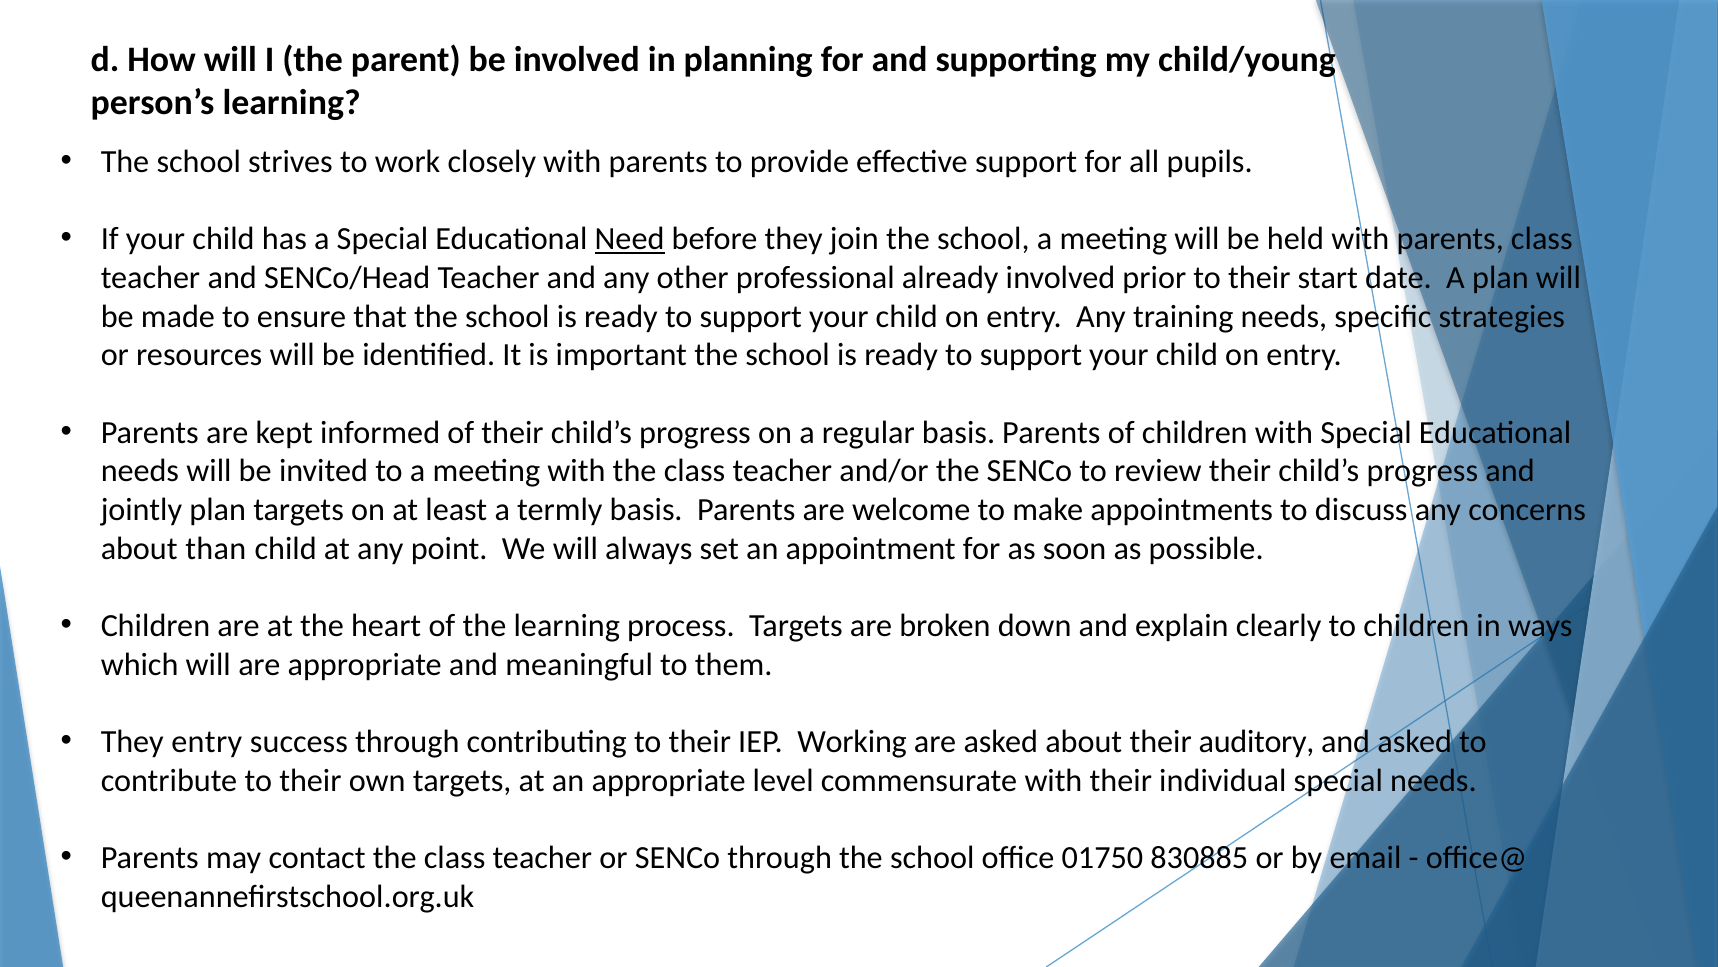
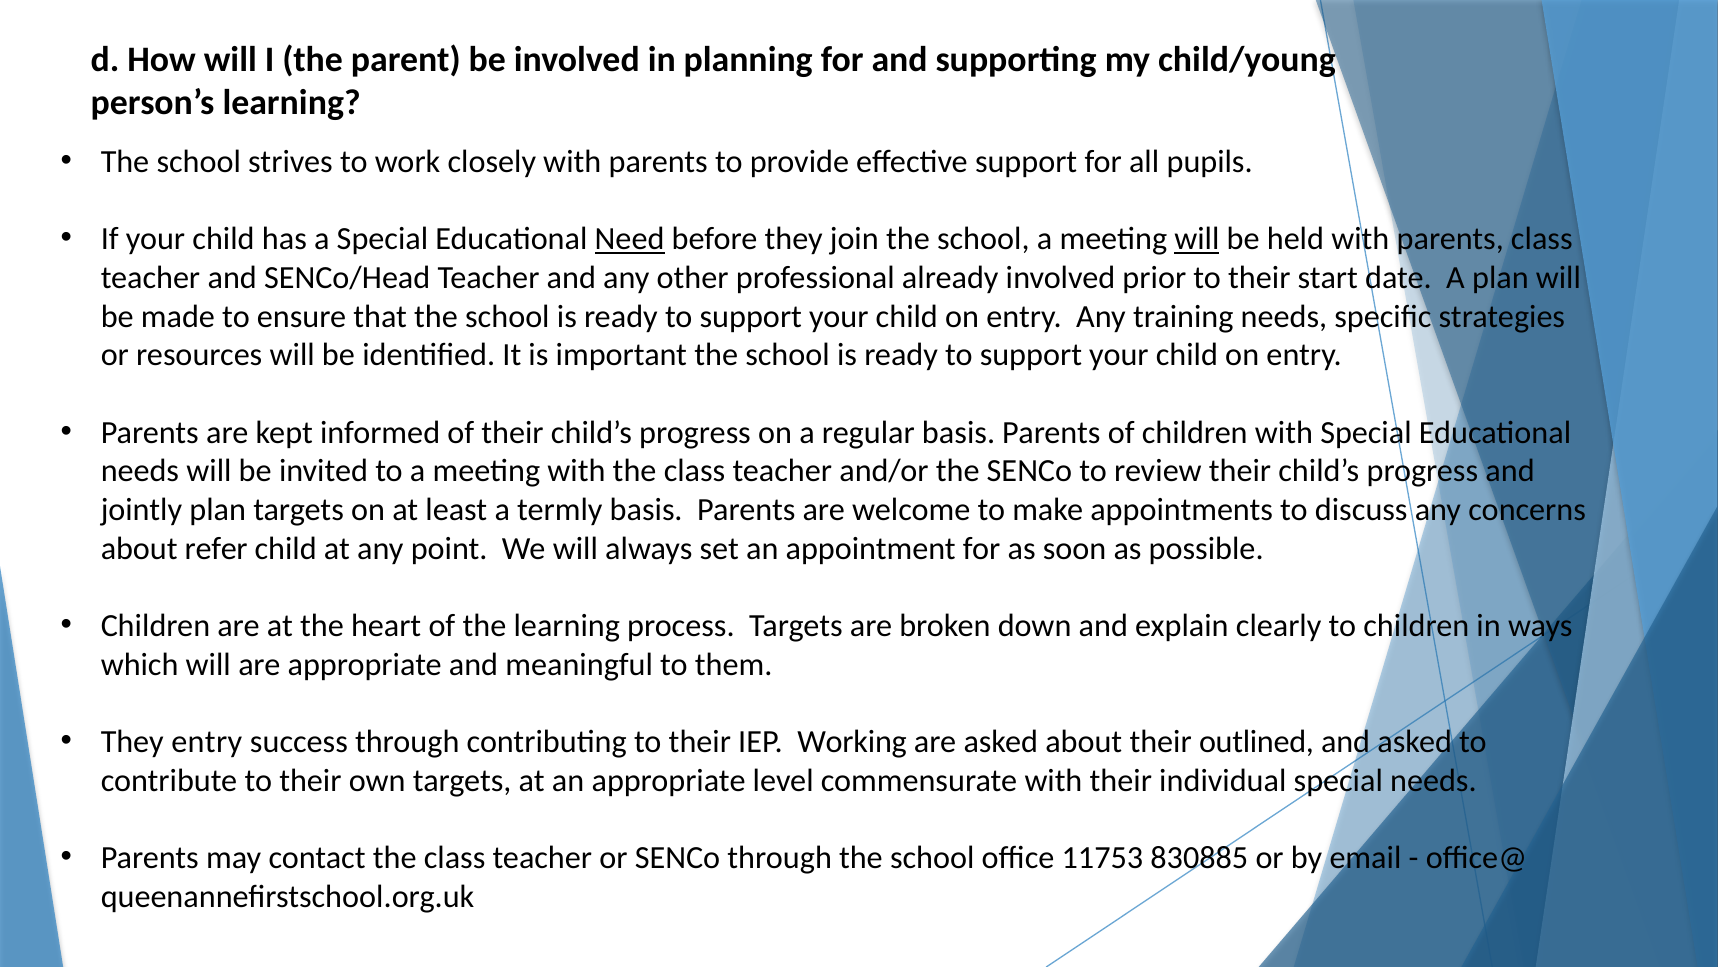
will underline: none -> present (1197, 239)
than: than -> refer (216, 548)
auditory: auditory -> outlined (1257, 741)
01750: 01750 -> 11753 (1102, 857)
